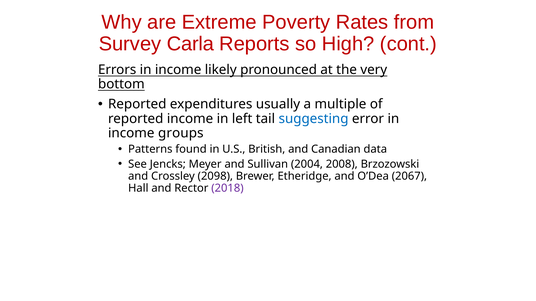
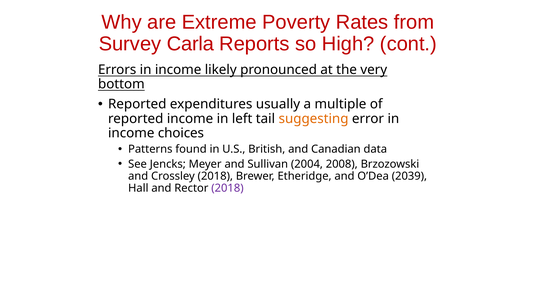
suggesting colour: blue -> orange (314, 119)
groups: groups -> choices (181, 133)
Crossley 2098: 2098 -> 2018 (215, 176)
2067: 2067 -> 2039 (409, 176)
